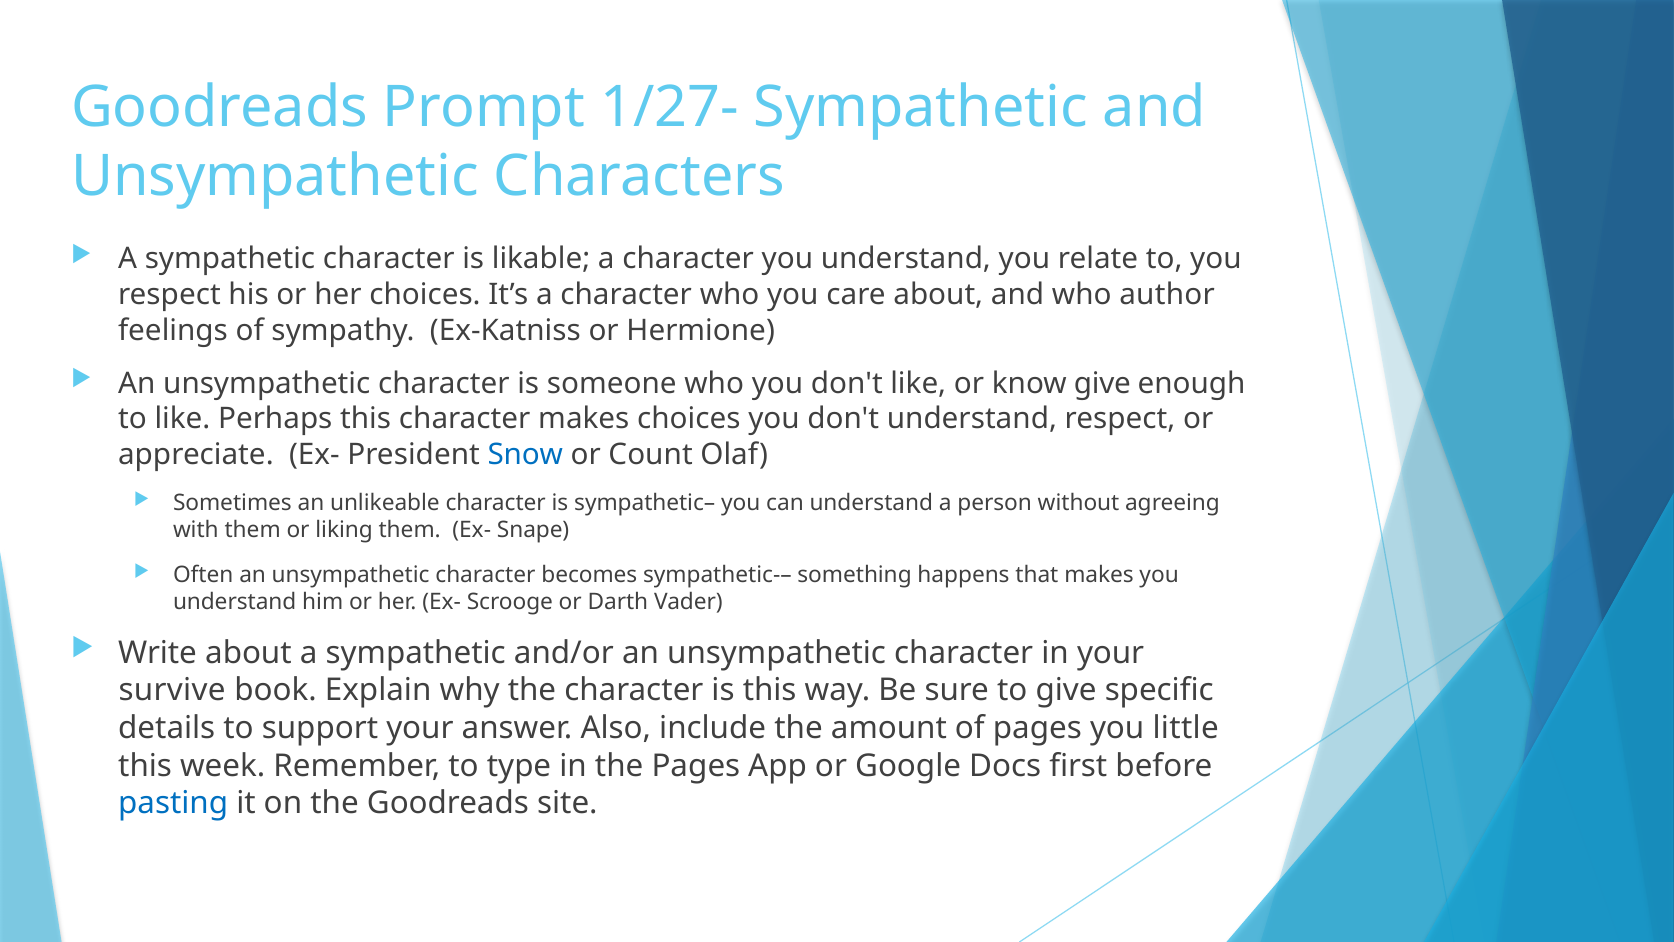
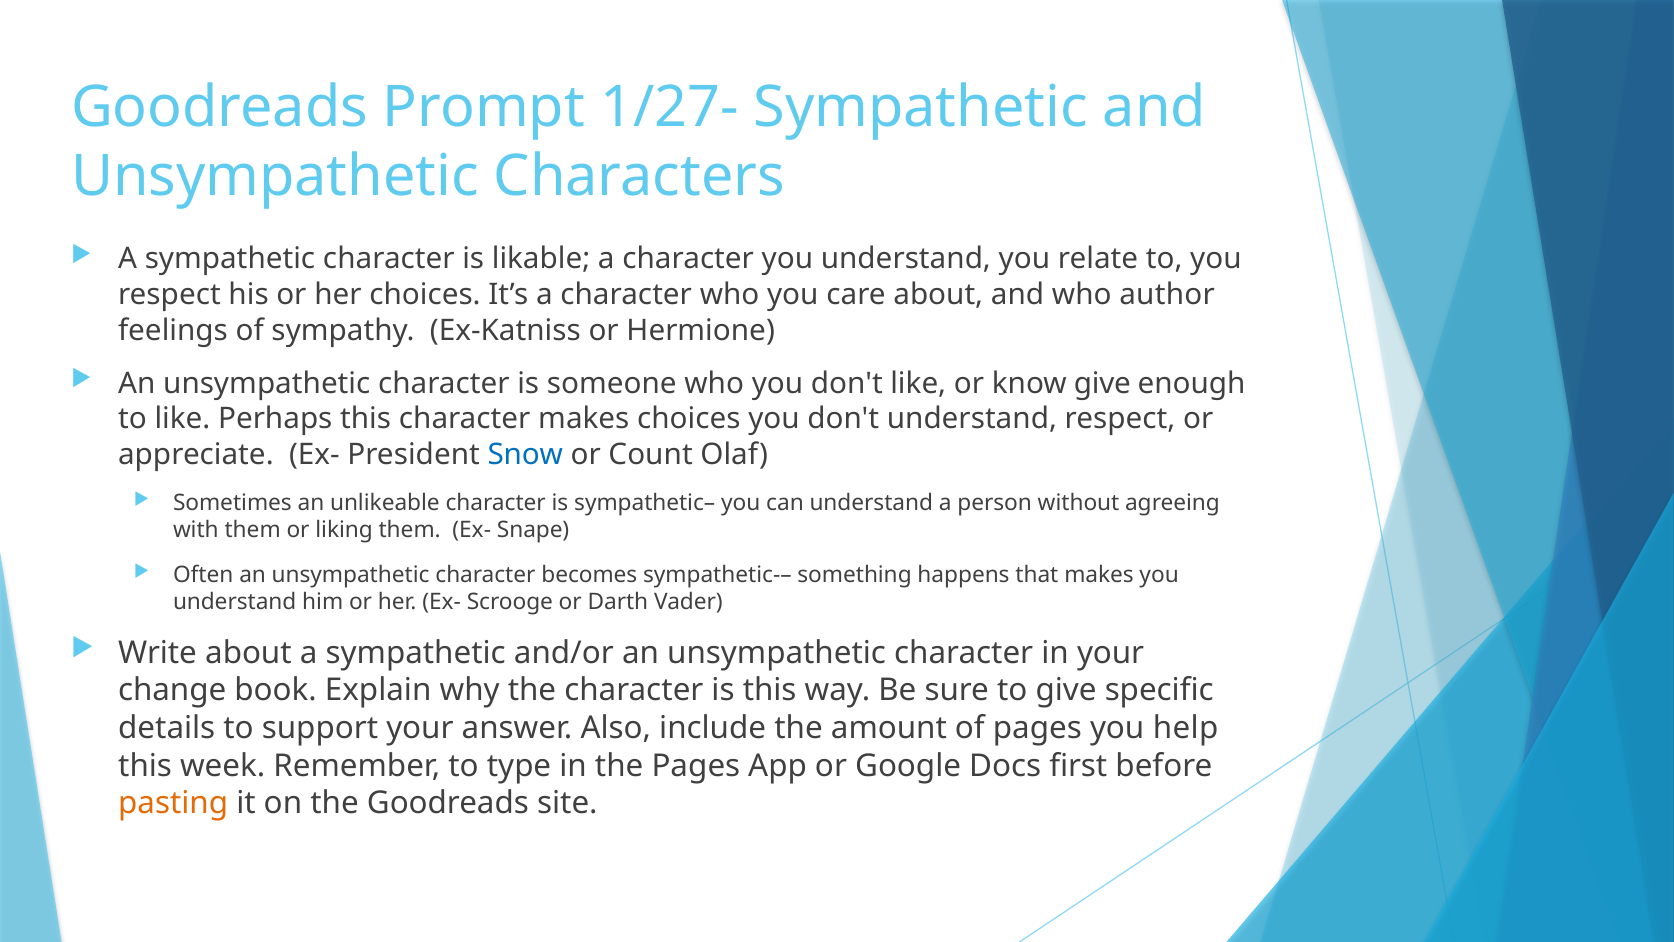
survive: survive -> change (172, 690)
little: little -> help (1186, 728)
pasting colour: blue -> orange (173, 803)
